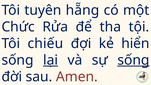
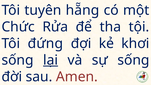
chiếu: chiếu -> đứng (45, 43)
hiển: hiển -> khơi (135, 43)
sống underline: present -> none (133, 60)
